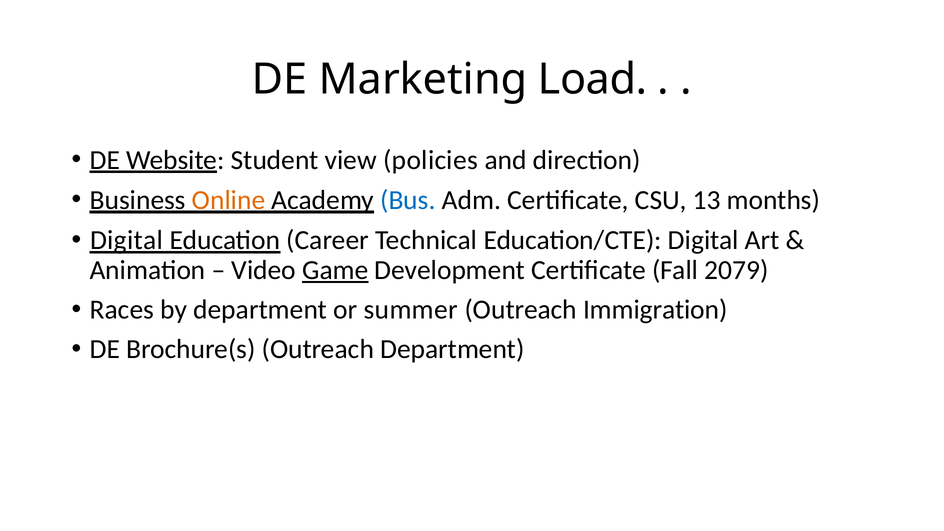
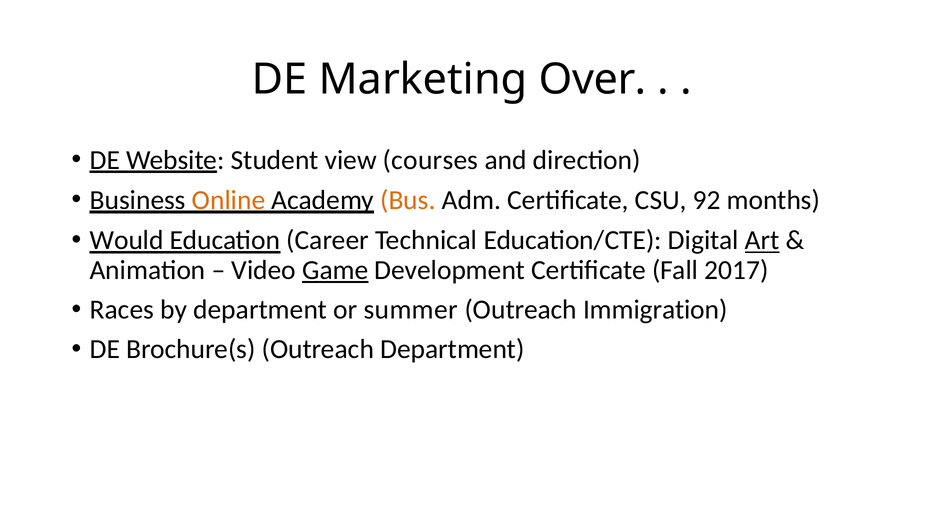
Load: Load -> Over (593, 79)
policies: policies -> courses (431, 160)
Bus colour: blue -> orange (408, 200)
13: 13 -> 92 (707, 200)
Digital: Digital -> Would (127, 240)
Art underline: none -> present (762, 240)
2079: 2079 -> 2017 (736, 270)
